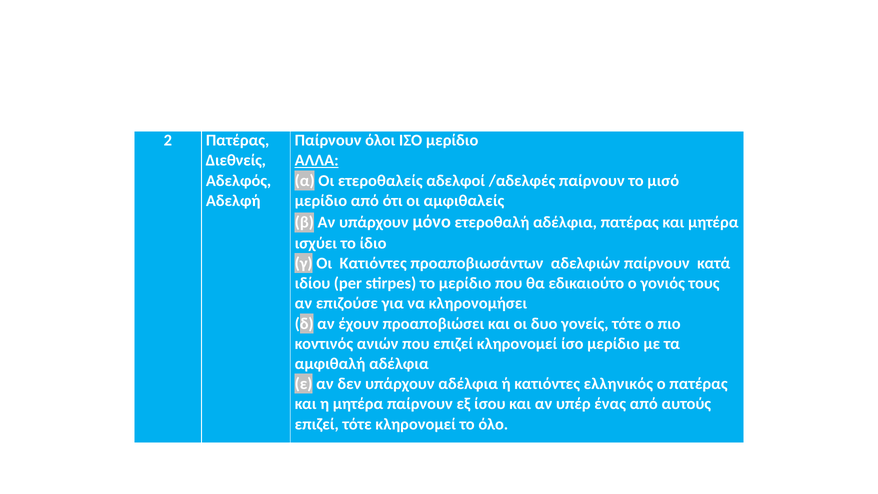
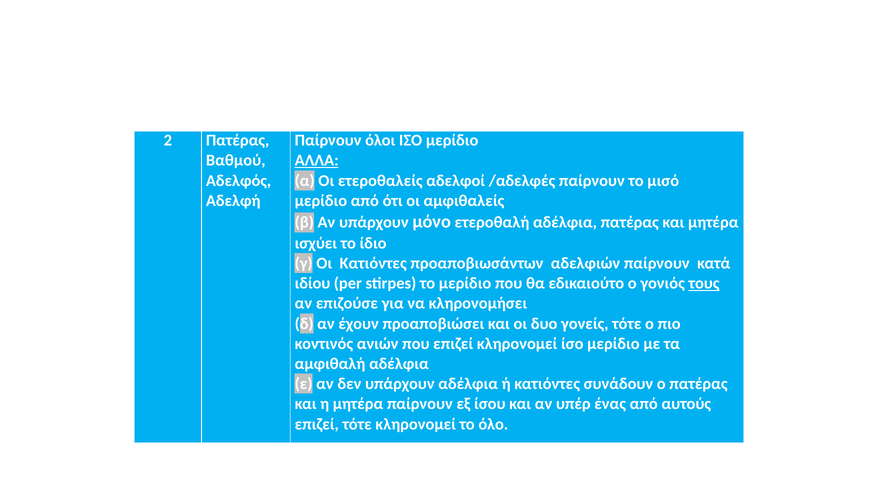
Διεθνείς: Διεθνείς -> Βαθμού (236, 160)
τους underline: none -> present (704, 283)
ελληνικός: ελληνικός -> συνάδουν (618, 384)
